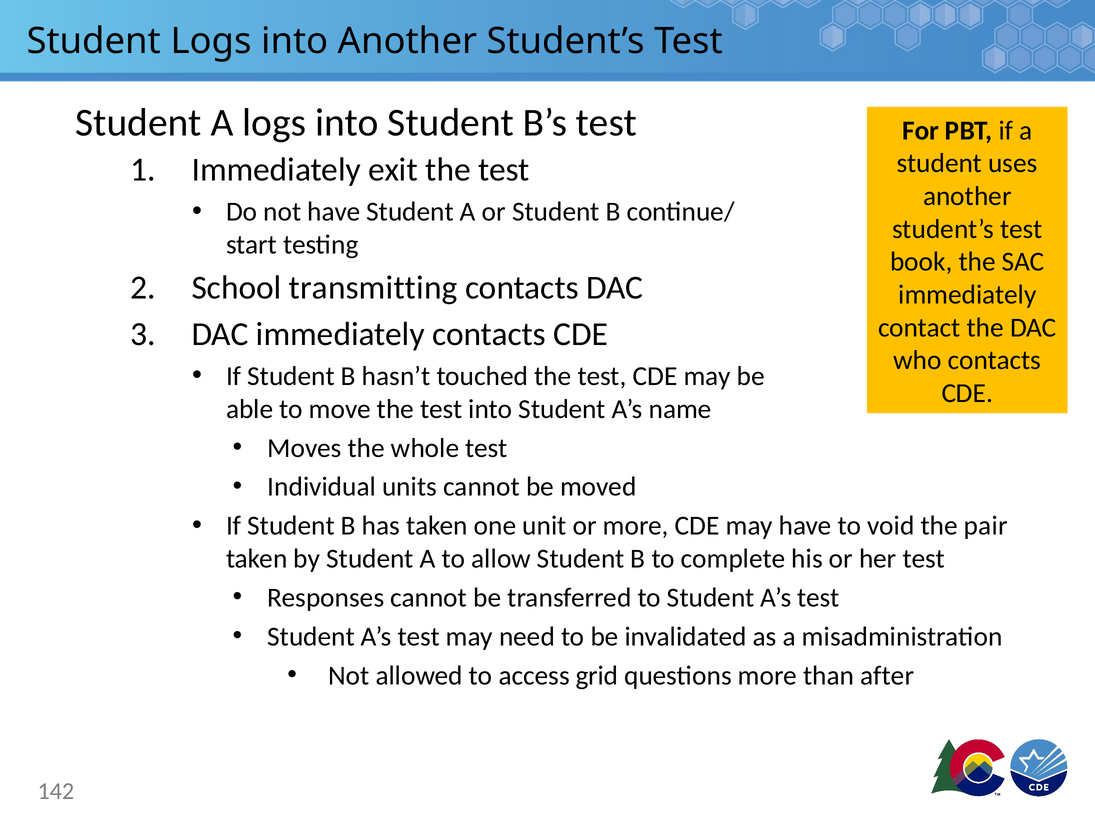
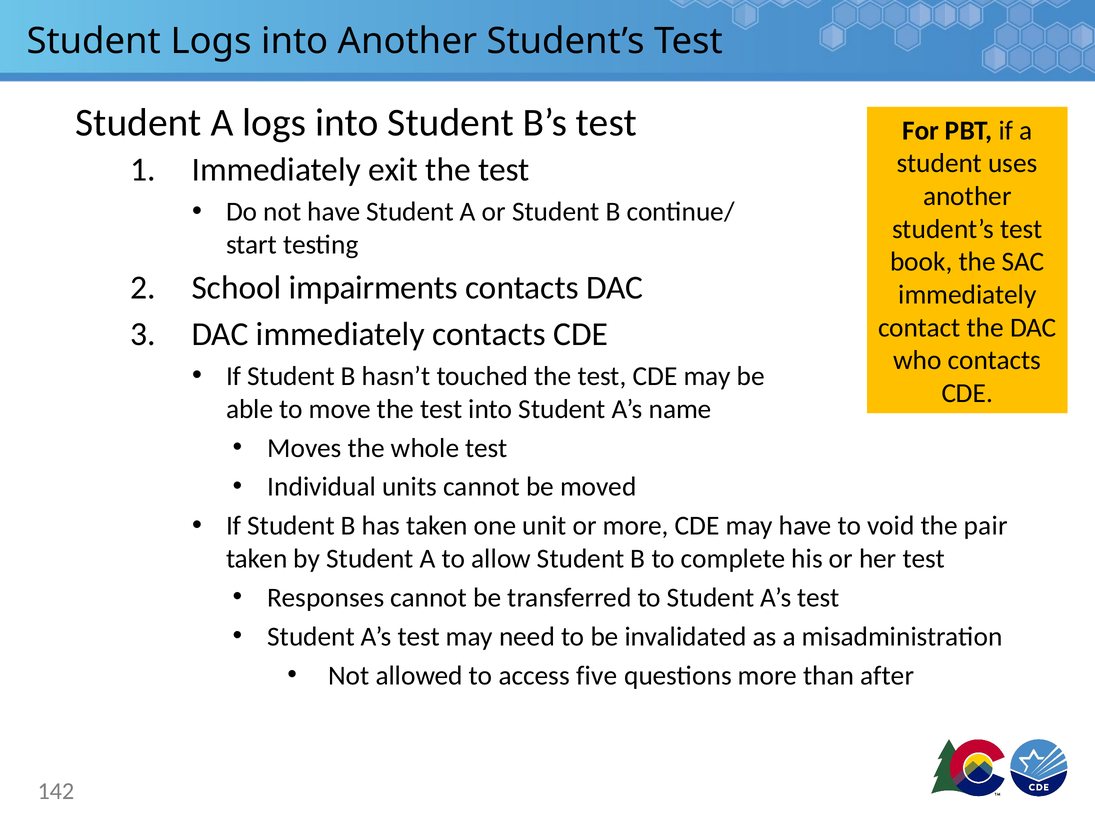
transmitting: transmitting -> impairments (373, 288)
grid: grid -> five (597, 676)
